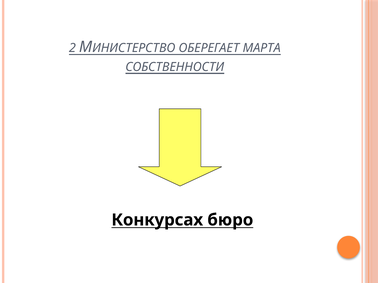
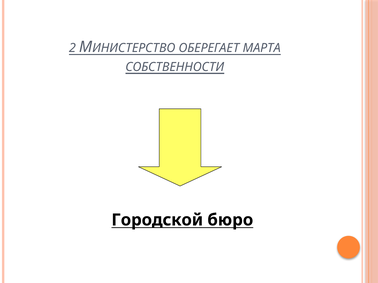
Конкурсах: Конкурсах -> Городской (157, 220)
